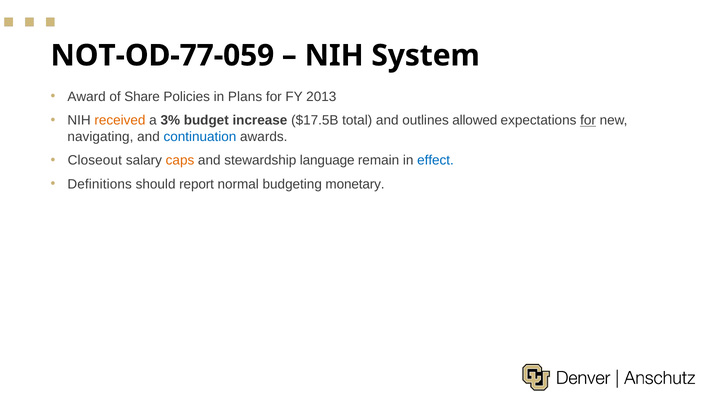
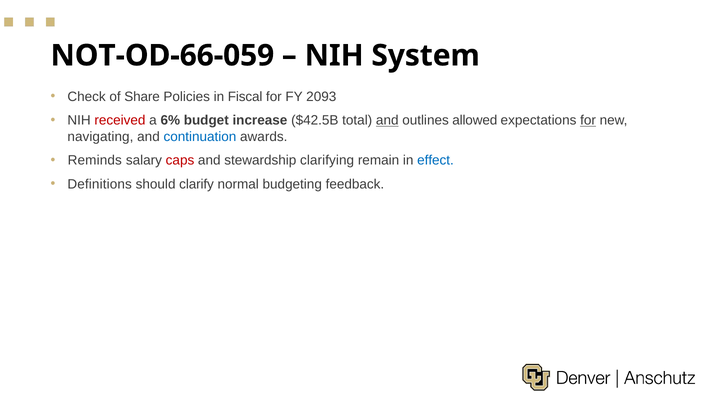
NOT-OD-77-059: NOT-OD-77-059 -> NOT-OD-66-059 (162, 55)
Award: Award -> Check (87, 97)
Plans: Plans -> Fiscal (245, 97)
2013: 2013 -> 2093 (321, 97)
received colour: orange -> red (120, 120)
3%: 3% -> 6% (170, 120)
$17.5B: $17.5B -> $42.5B (315, 120)
and underline: none -> present (387, 120)
Closeout: Closeout -> Reminds (95, 160)
caps colour: orange -> red (180, 160)
language: language -> clarifying (327, 160)
report: report -> clarify (197, 184)
monetary: monetary -> feedback (355, 184)
